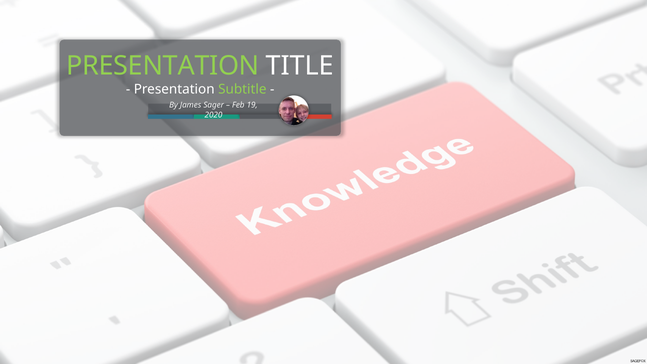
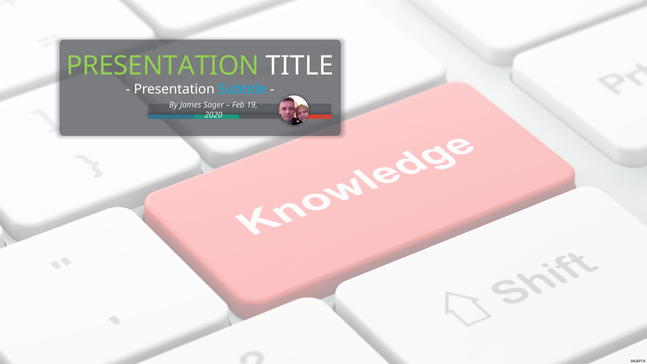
Subtitle colour: light green -> light blue (242, 89)
